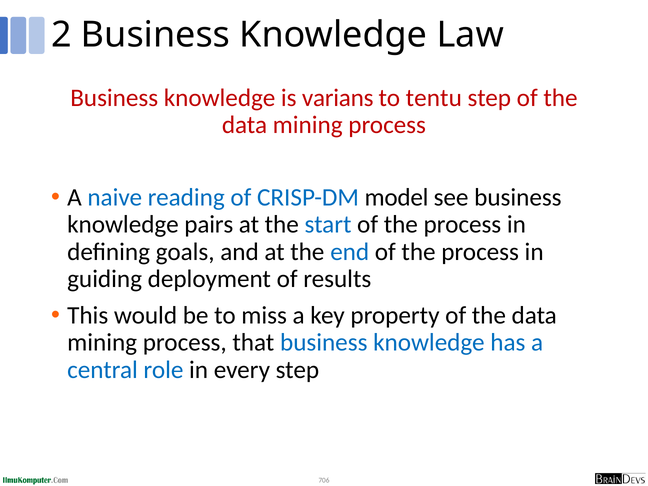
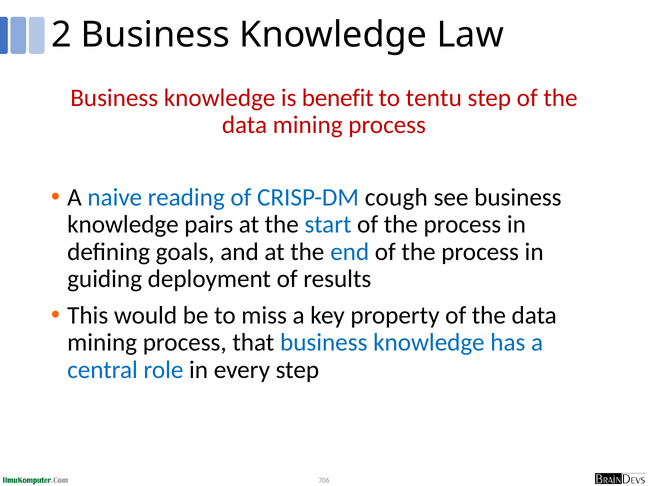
varians: varians -> benefit (338, 98)
model: model -> cough (396, 197)
